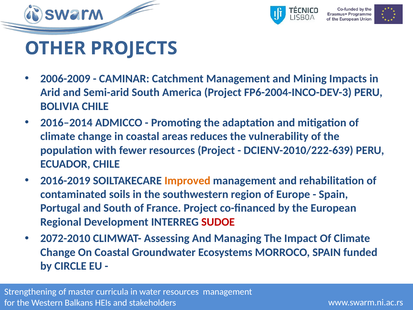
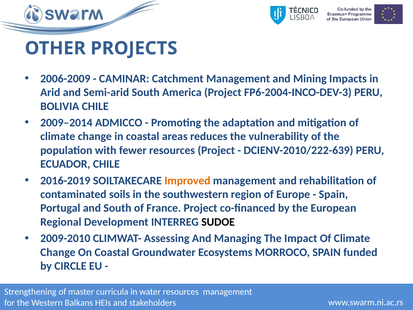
2016–2014: 2016–2014 -> 2009–2014 (66, 123)
SUDOE colour: red -> black (218, 222)
2072-2010: 2072-2010 -> 2009-2010 (65, 238)
